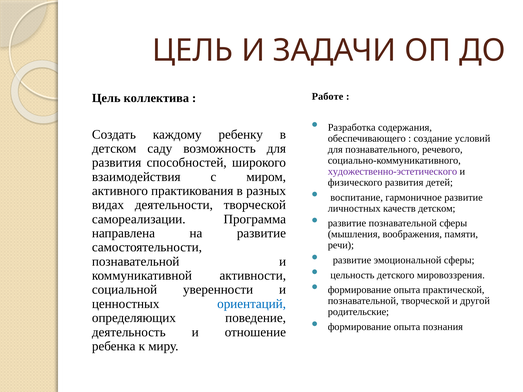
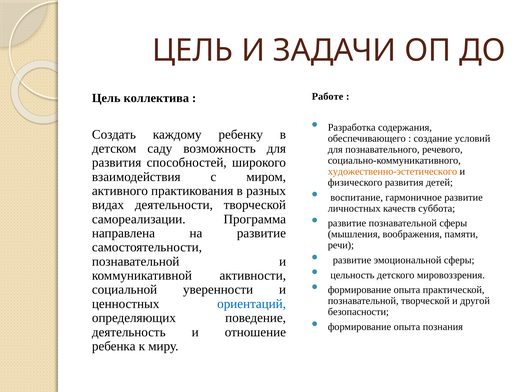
художественно-эстетического colour: purple -> orange (392, 172)
качеств детском: детском -> суббота (437, 208)
родительские: родительские -> безопасности (358, 312)
